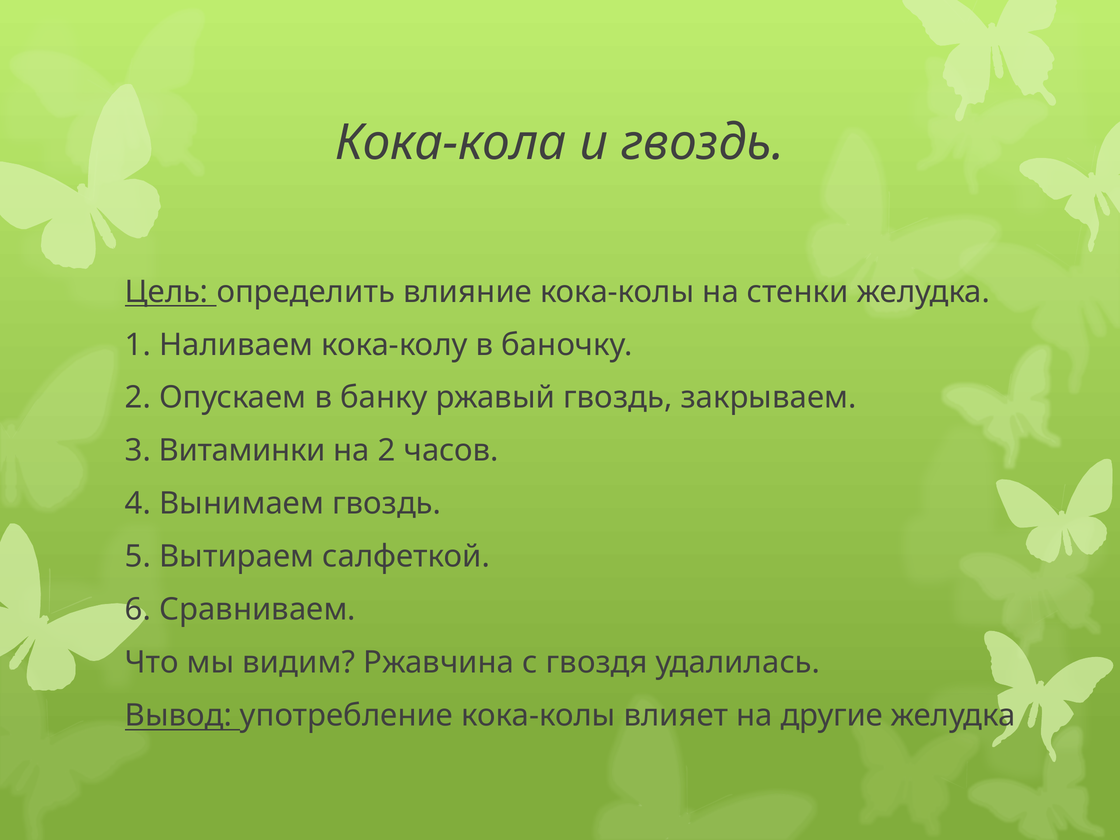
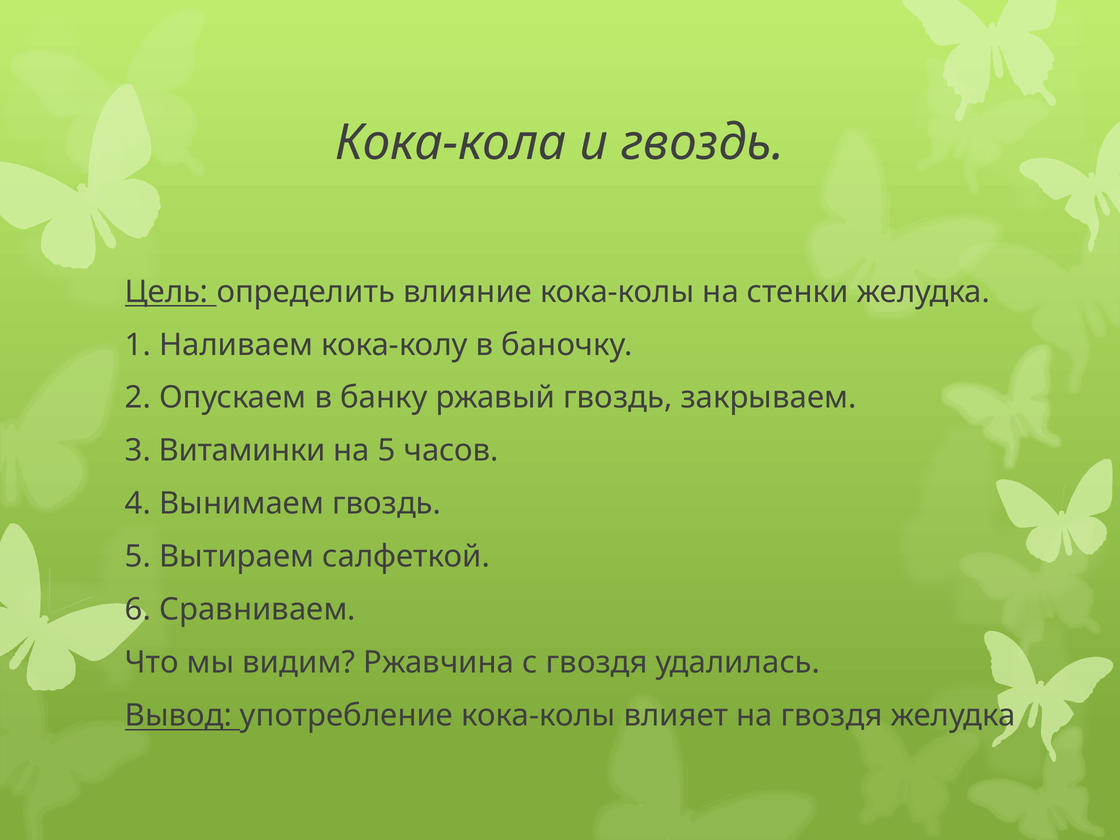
на 2: 2 -> 5 (387, 451)
на другие: другие -> гвоздя (832, 715)
